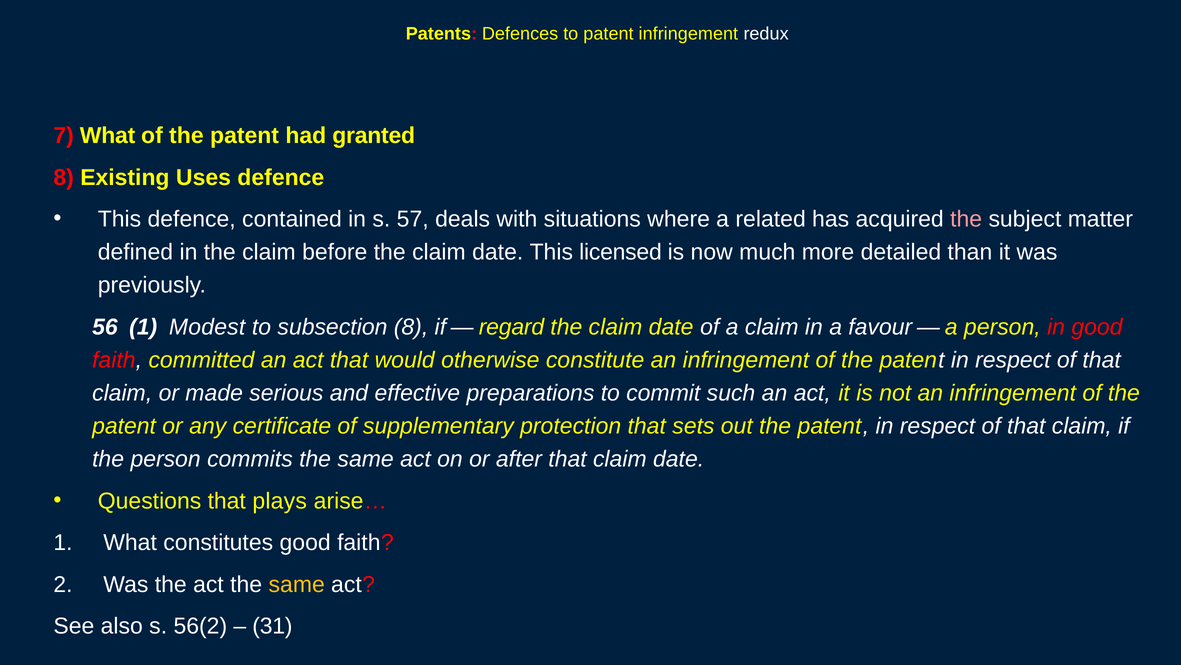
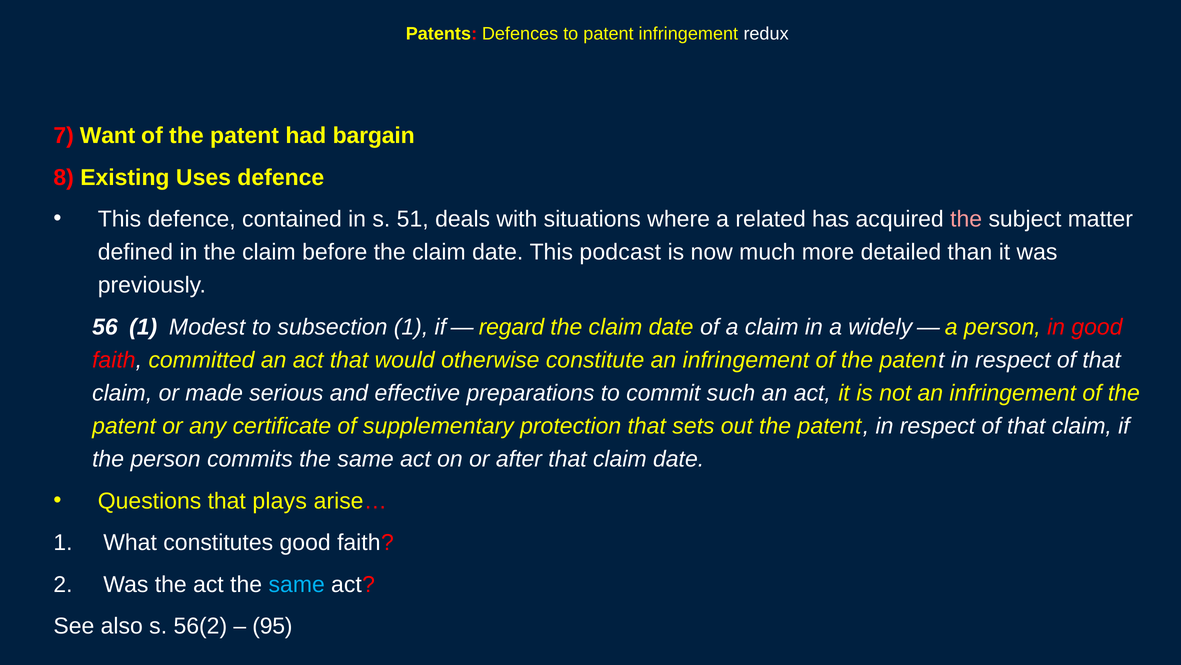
7 What: What -> Want (108, 136)
granted: granted -> bargain (374, 136)
57: 57 -> 51 (413, 219)
licensed: licensed -> podcast (620, 252)
subsection 8: 8 -> 1 (411, 327)
favour: favour -> widely (880, 327)
same colour: yellow -> light blue (297, 584)
31: 31 -> 95 (272, 626)
